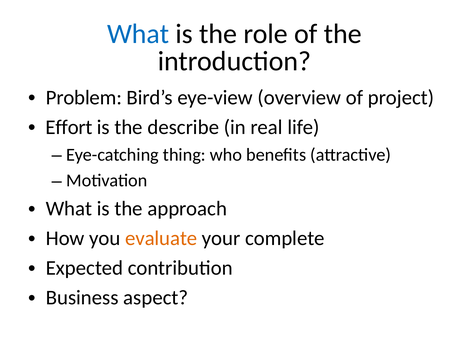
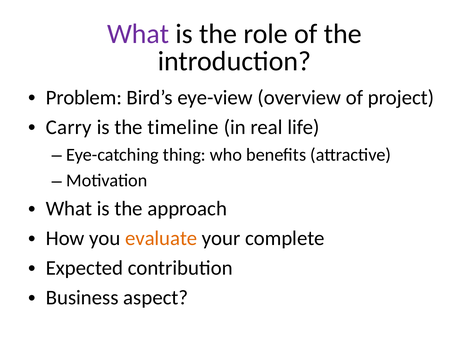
What colour: blue -> purple (138, 34)
Effort: Effort -> Carry (69, 127)
describe: describe -> timeline (183, 127)
